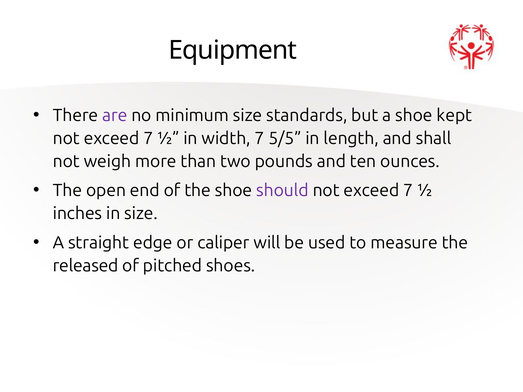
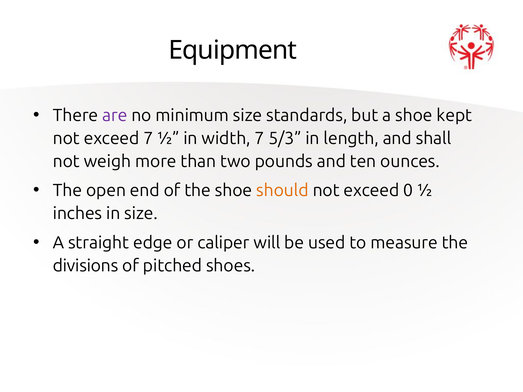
5/5: 5/5 -> 5/3 (285, 138)
should colour: purple -> orange (282, 191)
7: 7 -> 0 (408, 191)
released: released -> divisions (86, 266)
